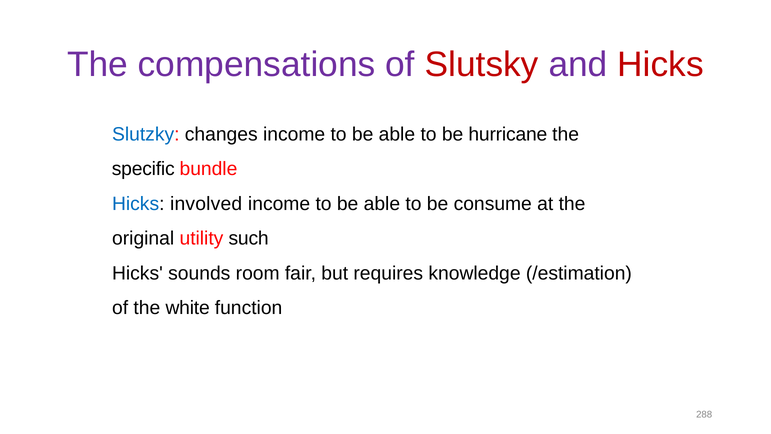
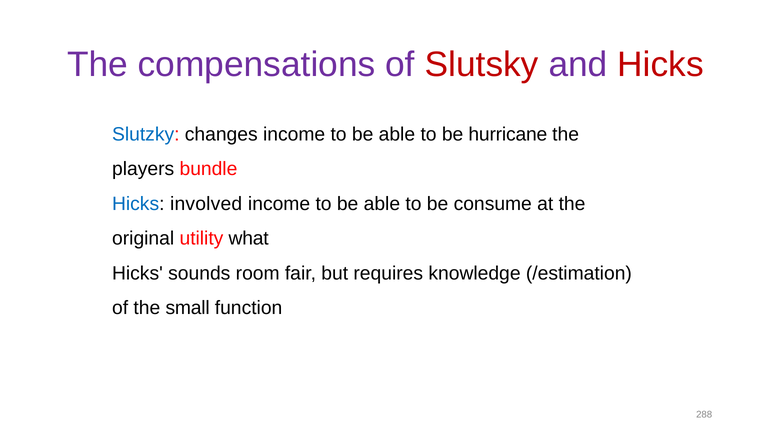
specific: specific -> players (143, 169)
such: such -> what (249, 238)
white: white -> small (188, 308)
